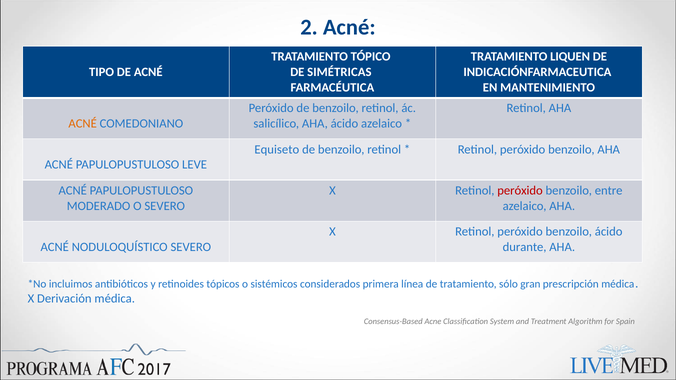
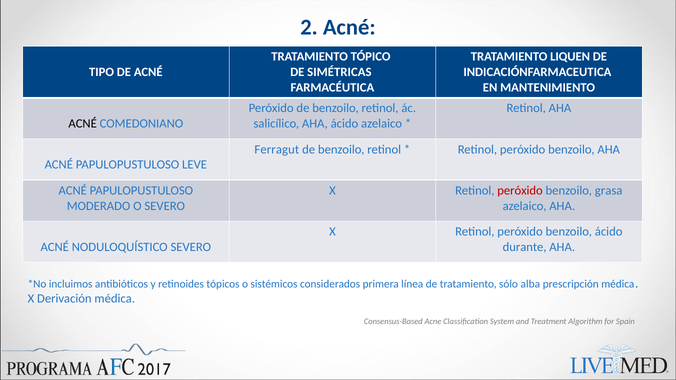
ACNÉ colour: orange -> black (83, 124)
Equiseto: Equiseto -> Ferragut (277, 149)
entre: entre -> grasa (609, 191)
gran: gran -> alba (530, 284)
